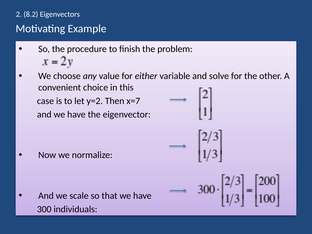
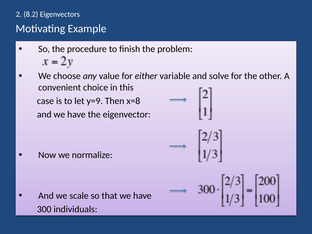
y=2: y=2 -> y=9 (95, 101)
x=7: x=7 -> x=8 (133, 101)
